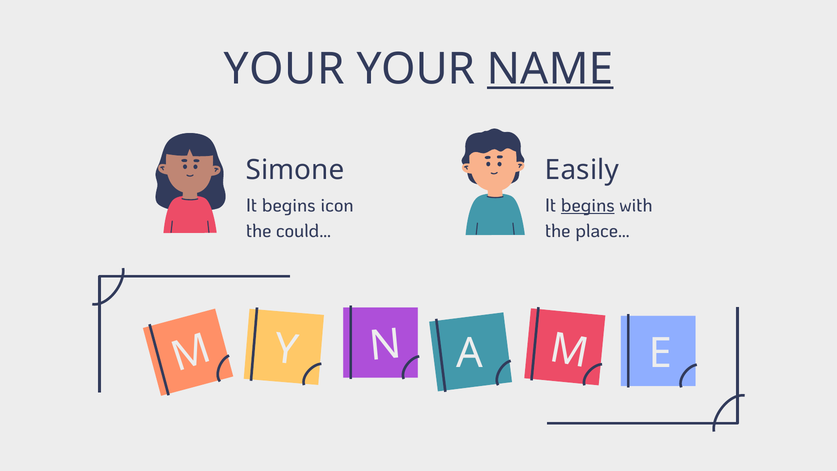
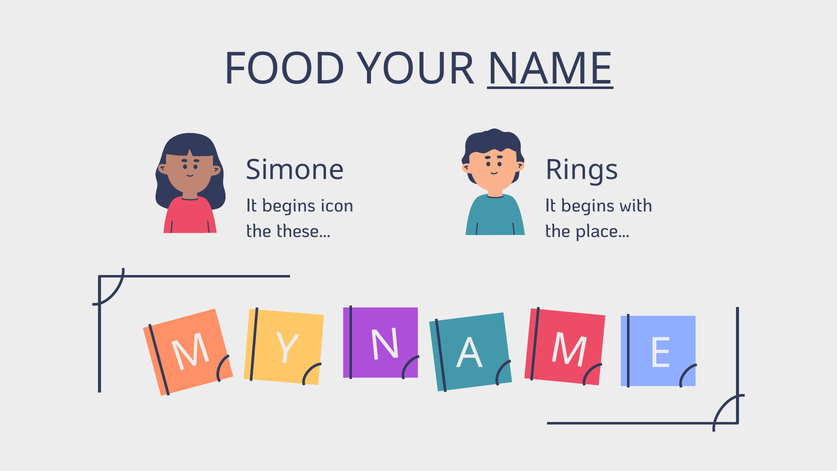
YOUR: YOUR -> FOOD (285, 69)
Easily: Easily -> Rings (582, 170)
begins underline: present -> none (588, 206)
could…: could… -> these… (304, 231)
